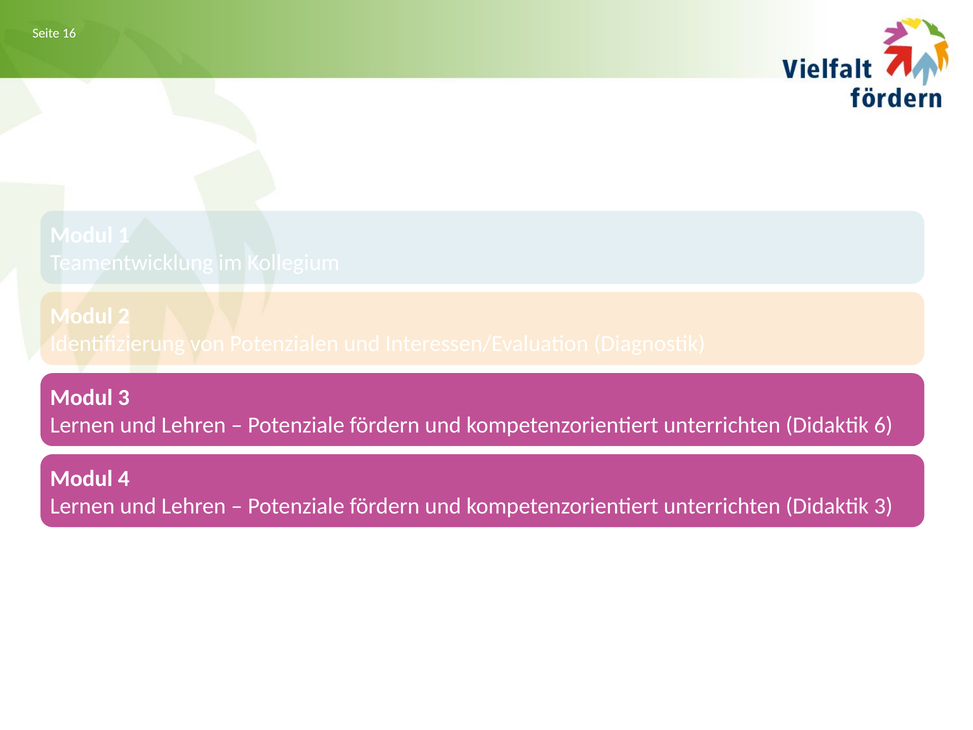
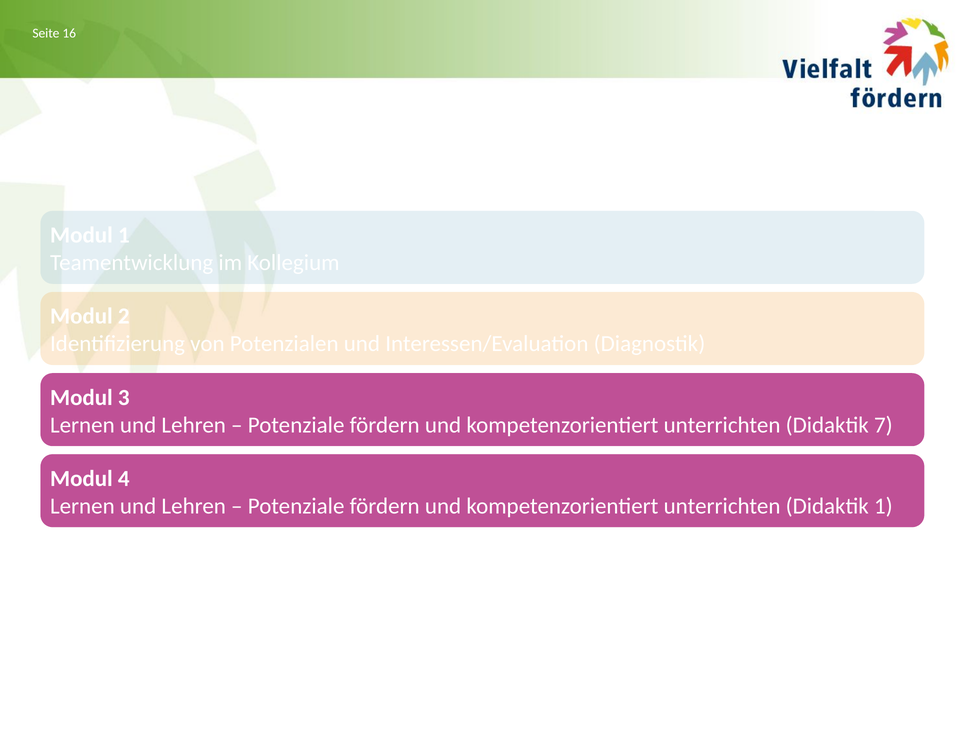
6: 6 -> 7 (883, 425)
Didaktik 3: 3 -> 1 (883, 506)
